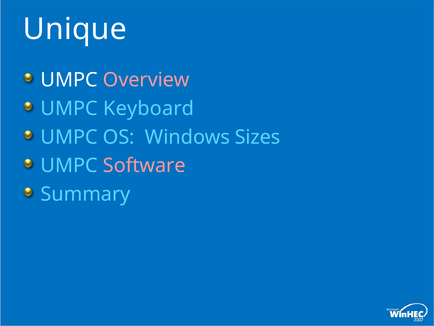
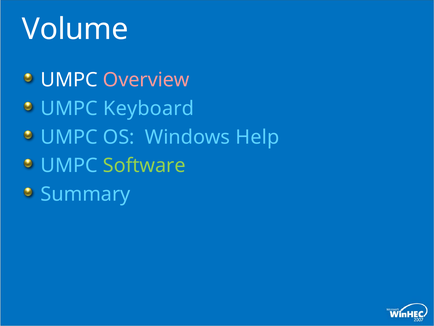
Unique: Unique -> Volume (75, 29)
Sizes: Sizes -> Help (257, 137)
Software colour: pink -> light green (144, 165)
